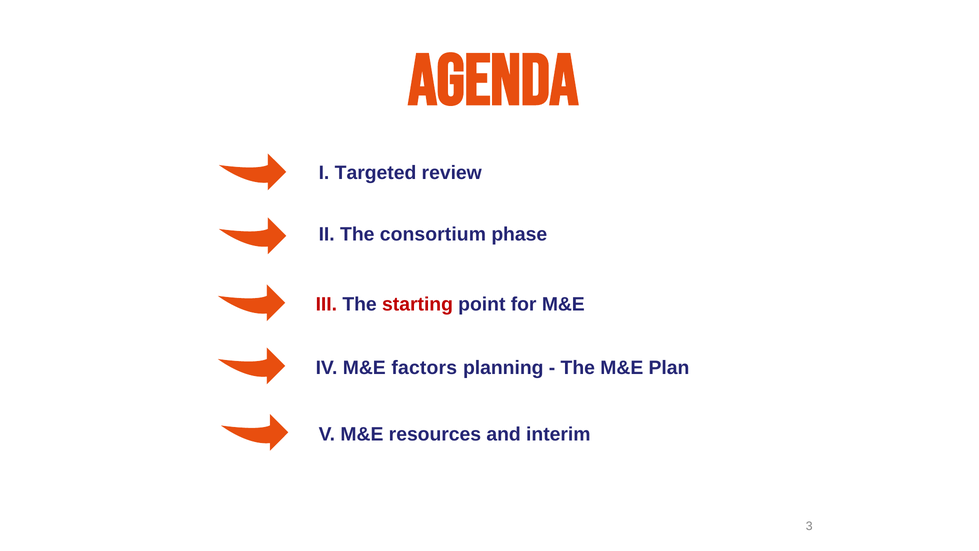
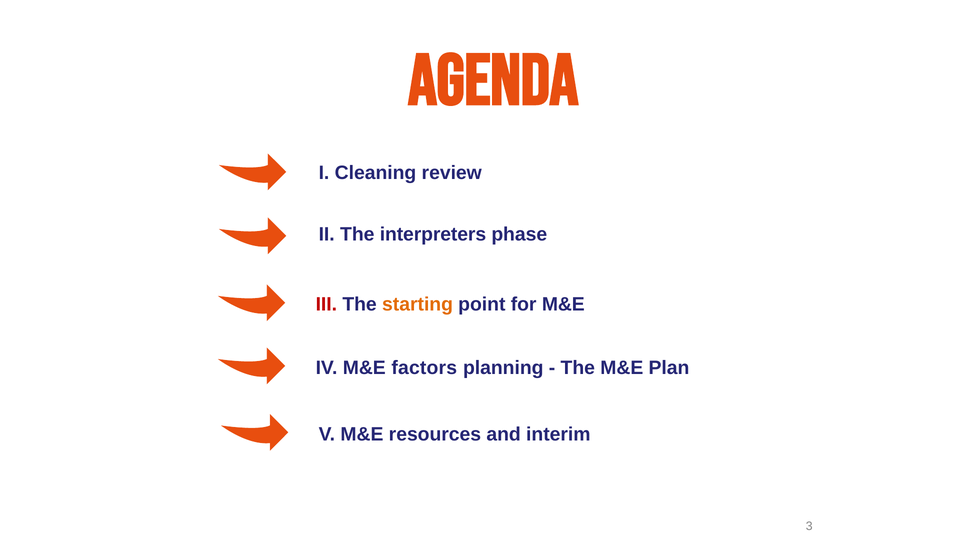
Targeted: Targeted -> Cleaning (376, 173)
consortium: consortium -> interpreters (433, 234)
starting colour: red -> orange (418, 304)
